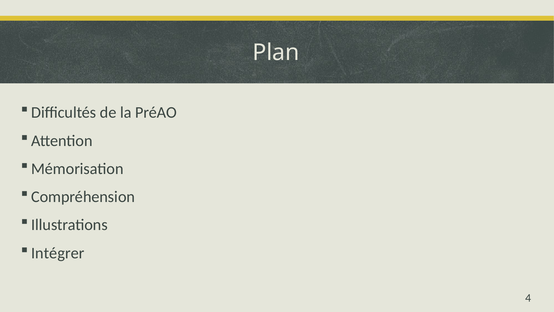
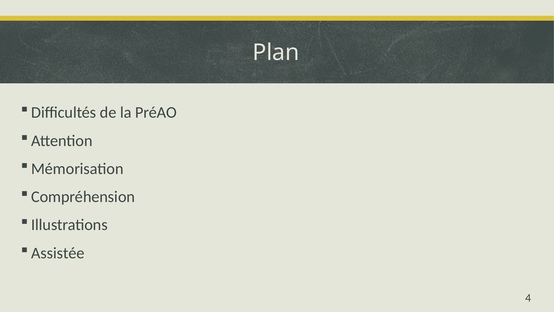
Intégrer: Intégrer -> Assistée (58, 253)
